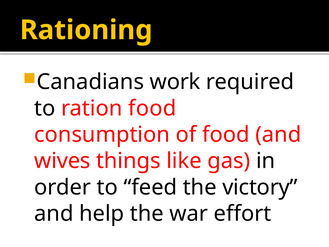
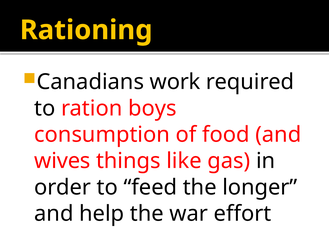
ration food: food -> boys (152, 108)
victory: victory -> longer (260, 187)
